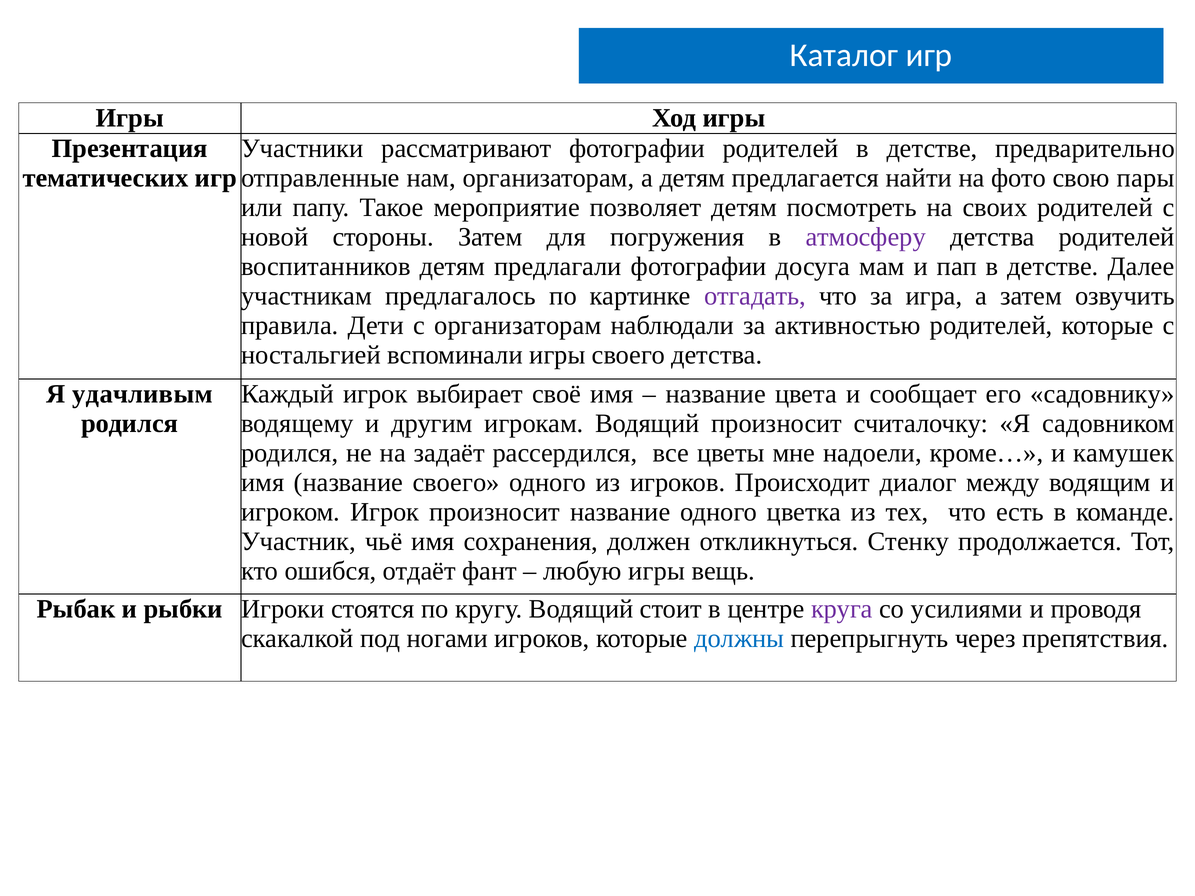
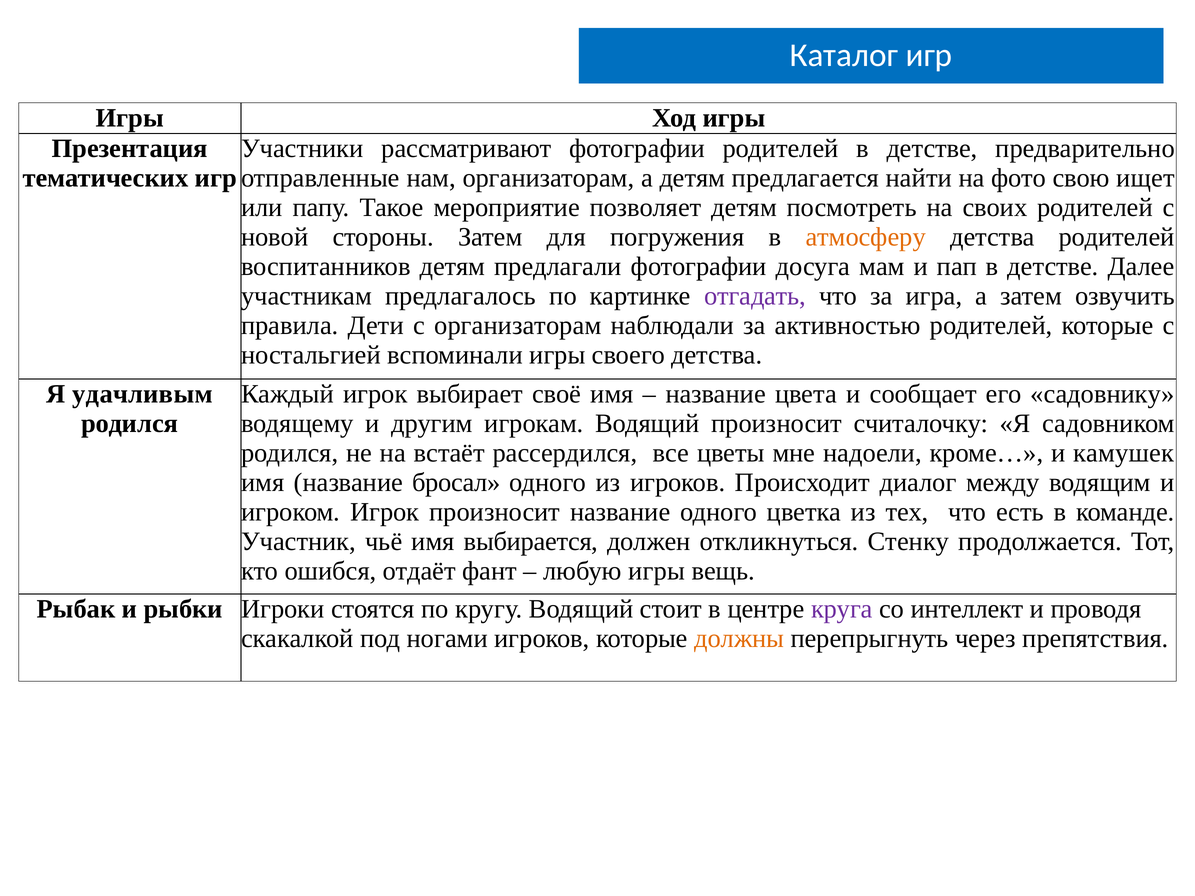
пары: пары -> ищет (1146, 178)
атмосферу colour: purple -> orange (866, 237)
задаёт: задаёт -> встаёт (449, 453)
название своего: своего -> бросал (456, 483)
сохранения: сохранения -> выбирается (531, 542)
усилиями: усилиями -> интеллект (967, 609)
должны colour: blue -> orange (739, 639)
